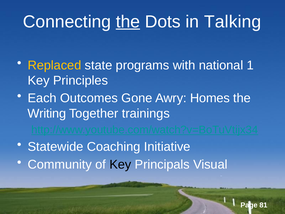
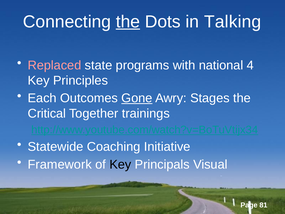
Replaced colour: yellow -> pink (55, 65)
1: 1 -> 4 (250, 65)
Gone underline: none -> present (137, 98)
Homes: Homes -> Stages (210, 98)
Writing: Writing -> Critical (47, 113)
Community: Community -> Framework (60, 164)
